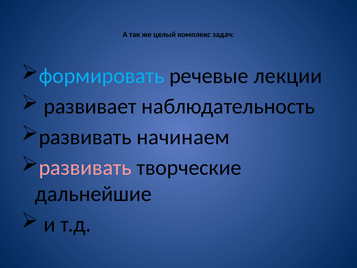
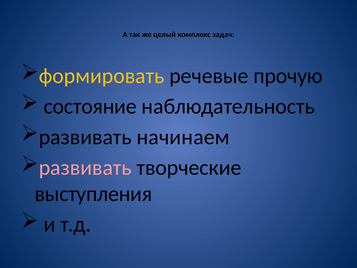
формировать colour: light blue -> yellow (102, 76)
лекции: лекции -> прочую (288, 76)
развивает: развивает -> состояние (90, 106)
дальнейшие: дальнейшие -> выступления (93, 194)
